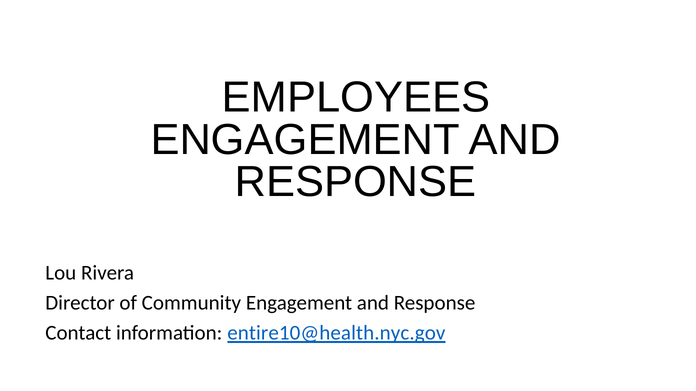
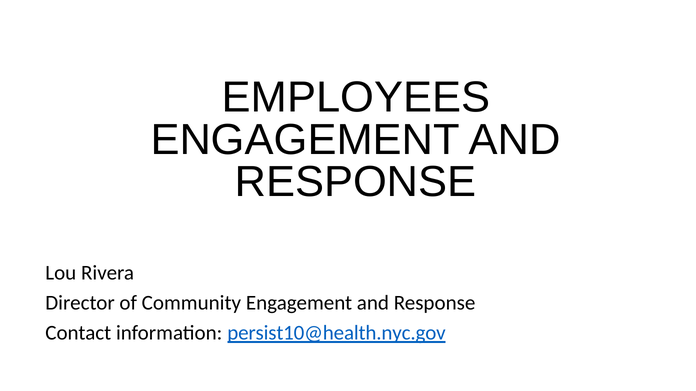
entire10@health.nyc.gov: entire10@health.nyc.gov -> persist10@health.nyc.gov (336, 333)
